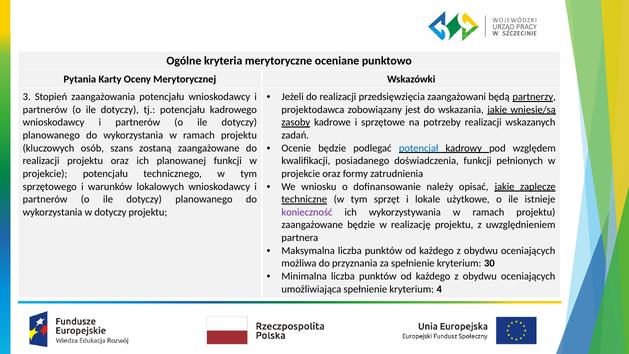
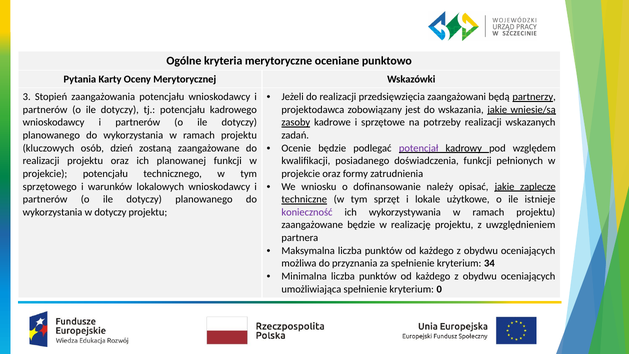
potencjał colour: blue -> purple (419, 148)
szans: szans -> dzień (122, 148)
30: 30 -> 34 (489, 263)
4: 4 -> 0 (439, 289)
